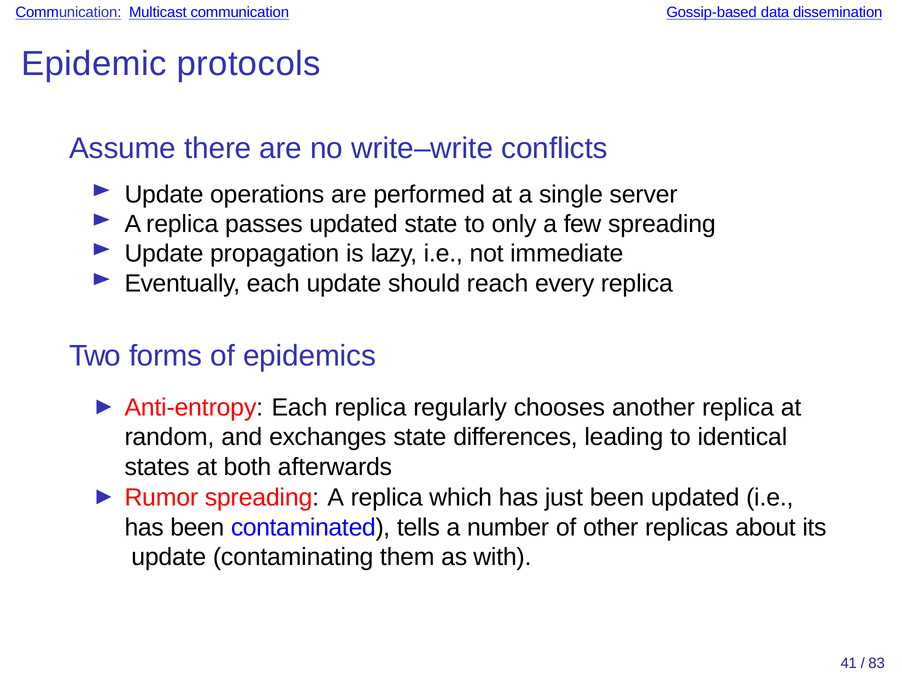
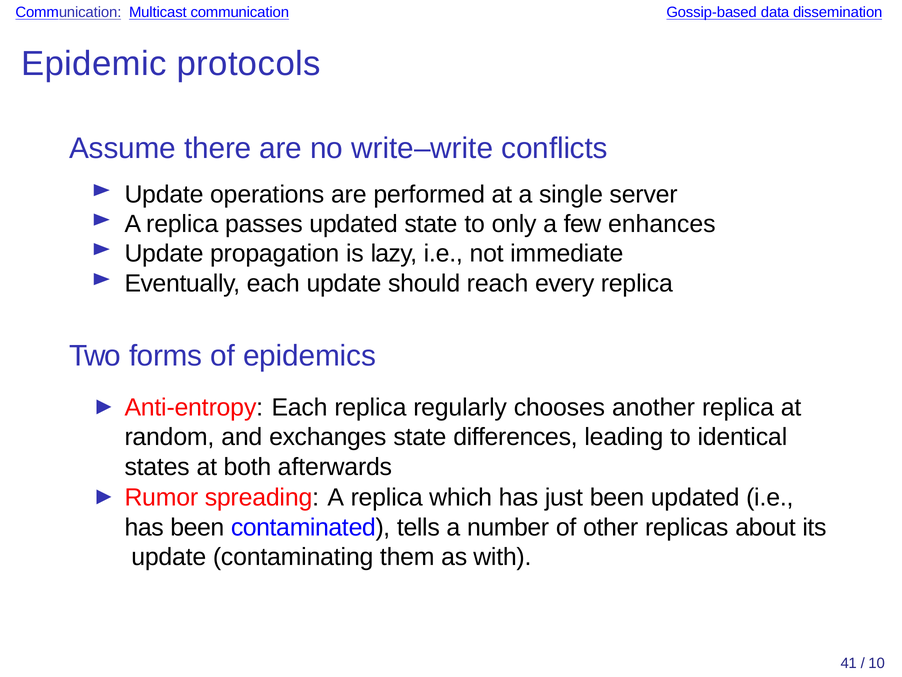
few spreading: spreading -> enhances (662, 224)
83: 83 -> 10 (877, 663)
